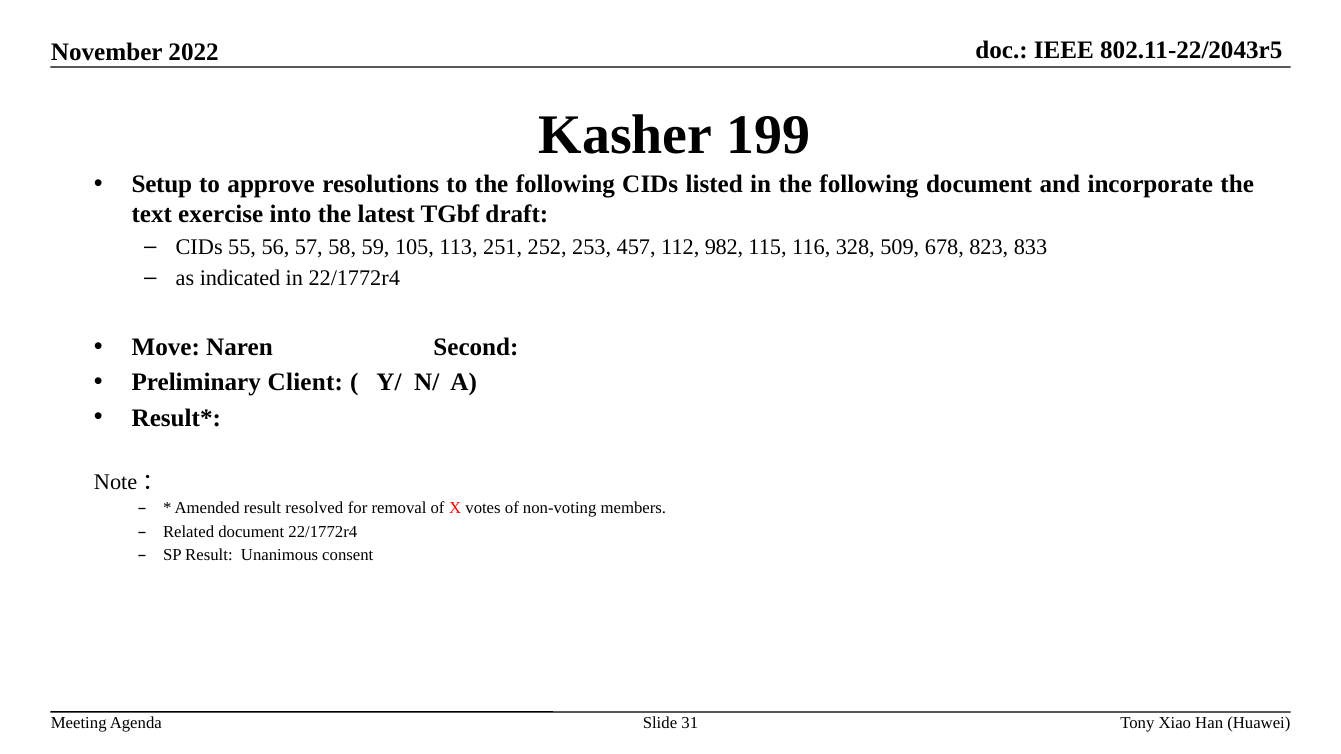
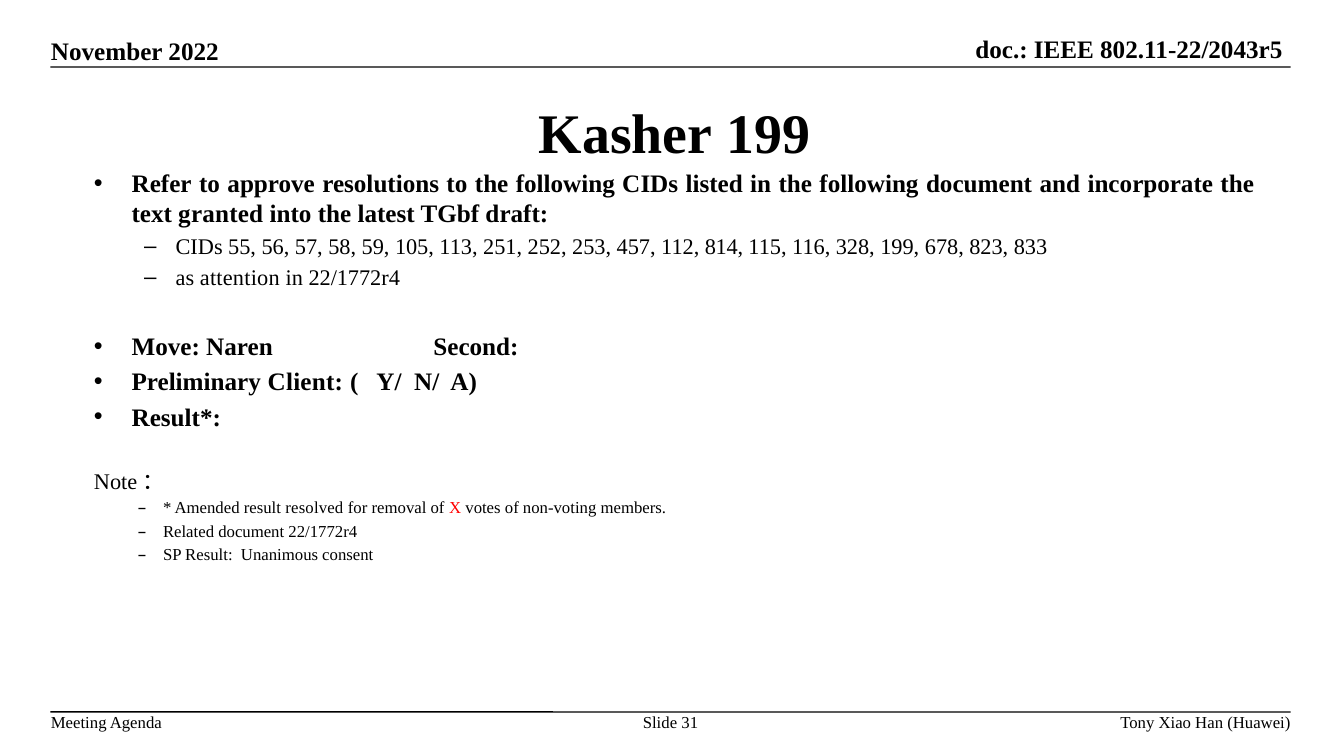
Setup: Setup -> Refer (162, 184)
exercise: exercise -> granted (221, 215)
982: 982 -> 814 (724, 247)
328 509: 509 -> 199 (900, 247)
indicated: indicated -> attention (240, 279)
